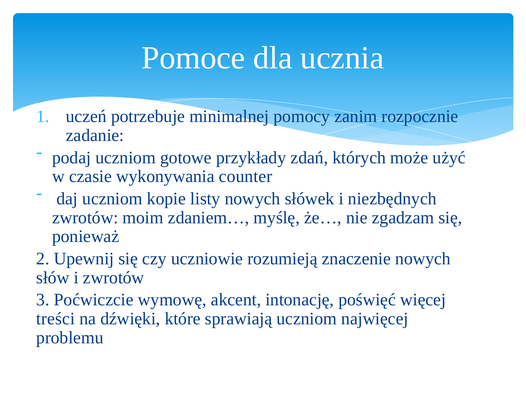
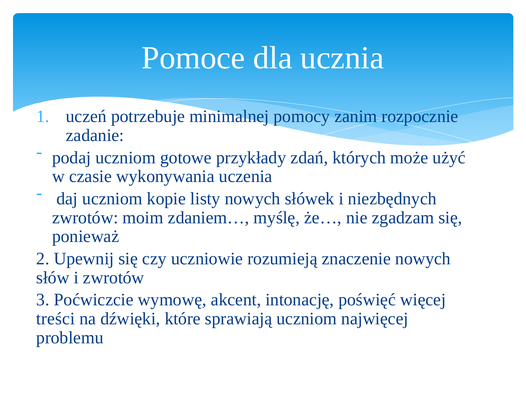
counter: counter -> uczenia (246, 176)
